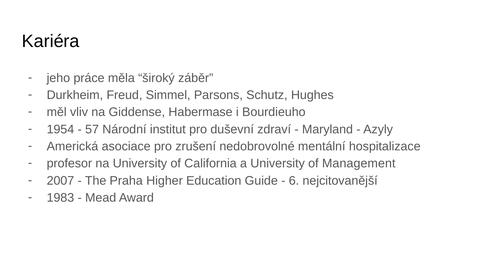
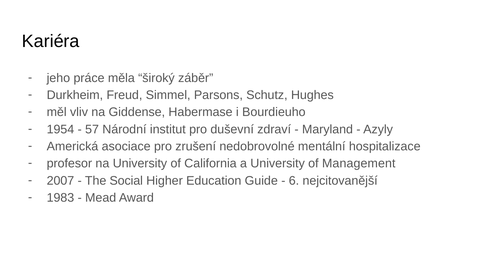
Praha: Praha -> Social (126, 181)
